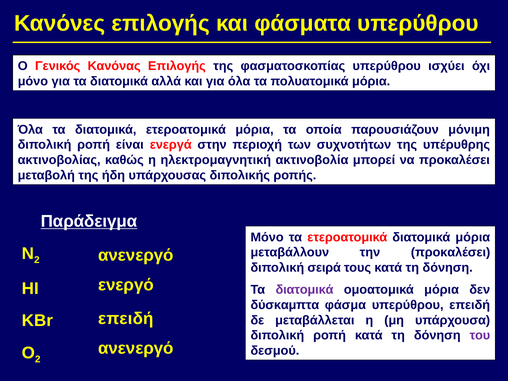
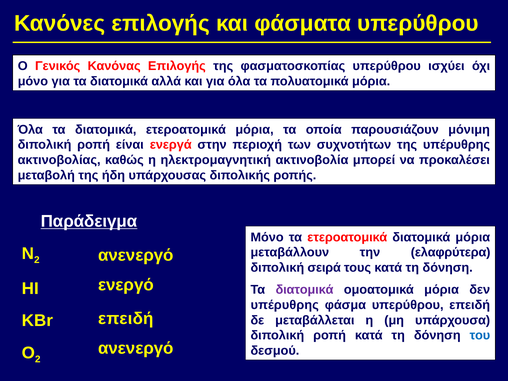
την προκαλέσει: προκαλέσει -> ελαφρύτερα (451, 252)
δύσκαμπτα: δύσκαμπτα -> υπέρυθρης (285, 305)
του colour: purple -> blue (480, 335)
